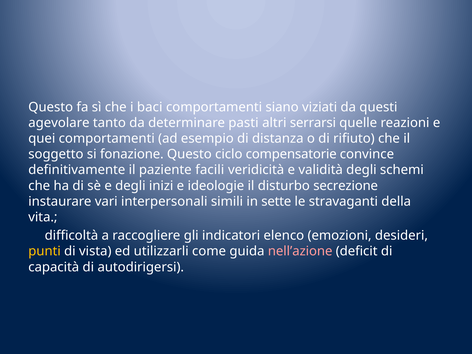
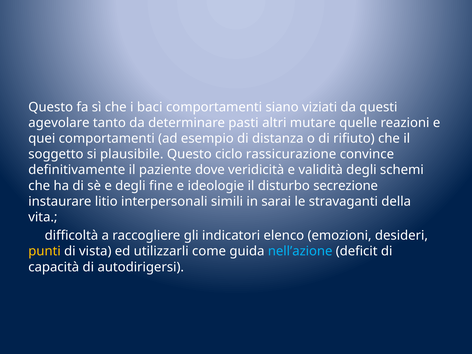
serrarsi: serrarsi -> mutare (313, 123)
fonazione: fonazione -> plausibile (132, 154)
compensatorie: compensatorie -> rassicurazione (291, 154)
facili: facili -> dove (210, 170)
inizi: inizi -> fine (161, 186)
vari: vari -> litio (106, 201)
sette: sette -> sarai (276, 201)
nell’azione colour: pink -> light blue (300, 251)
